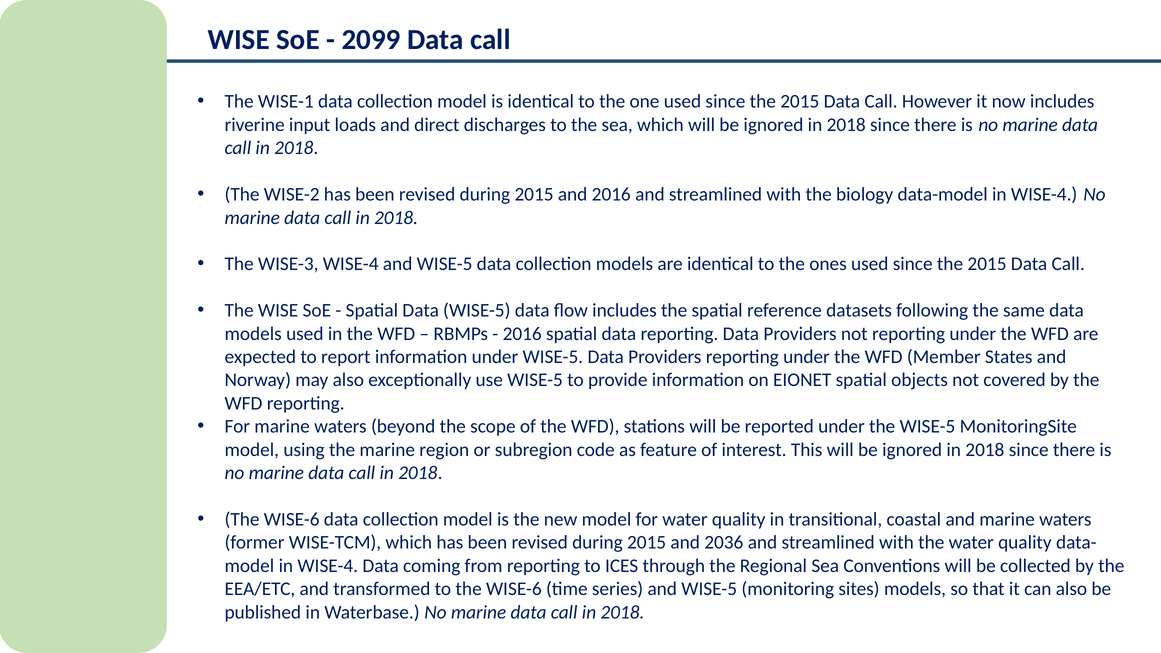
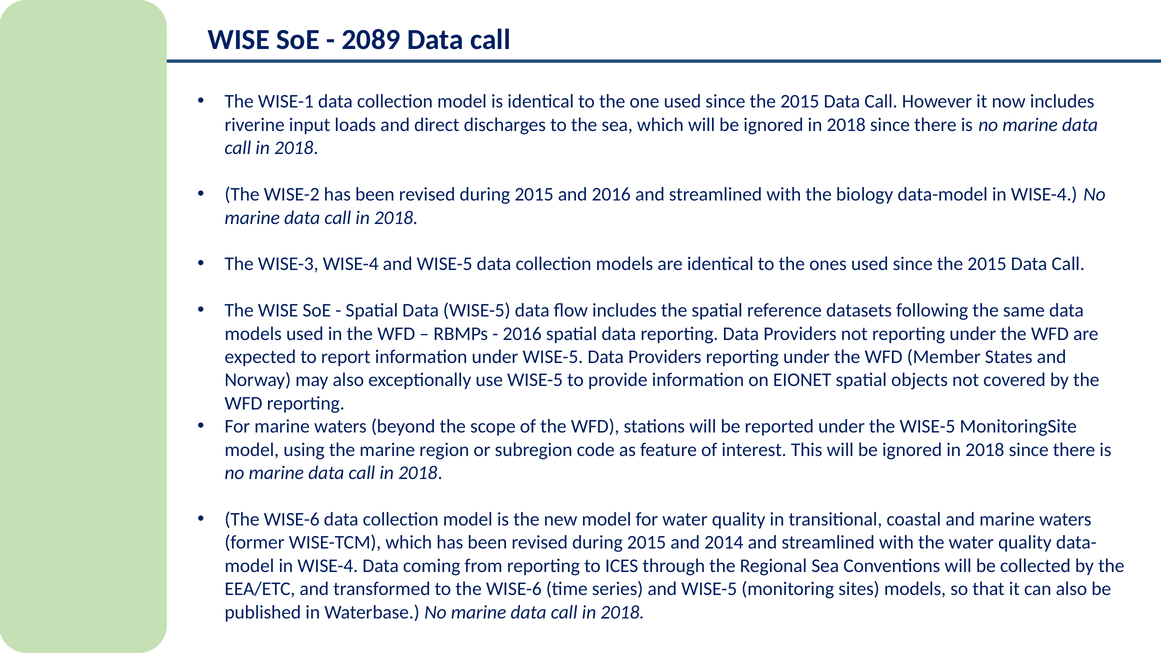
2099: 2099 -> 2089 (371, 40)
2036: 2036 -> 2014 (724, 543)
